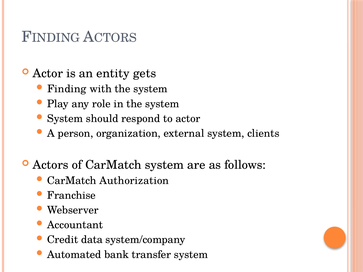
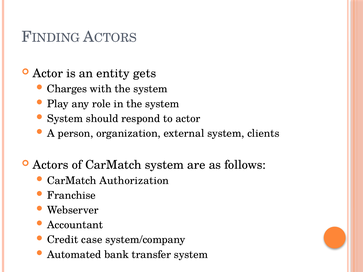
Finding: Finding -> Charges (67, 89)
data: data -> case (92, 240)
